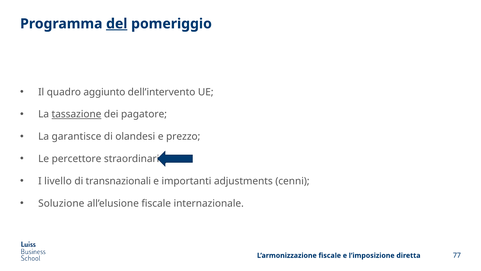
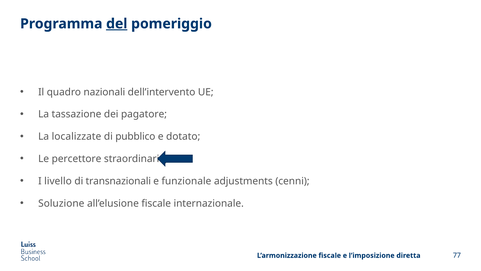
aggiunto: aggiunto -> nazionali (104, 92)
tassazione underline: present -> none (77, 114)
garantisce: garantisce -> localizzate (76, 136)
olandesi: olandesi -> pubblico (135, 136)
prezzo: prezzo -> dotato (183, 136)
importanti: importanti -> funzionale (186, 181)
